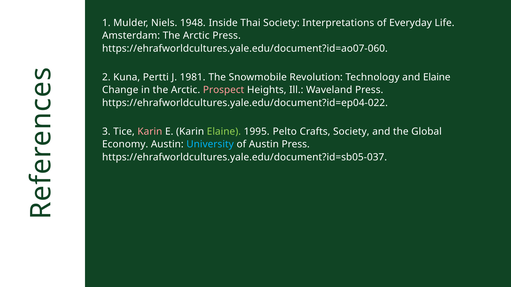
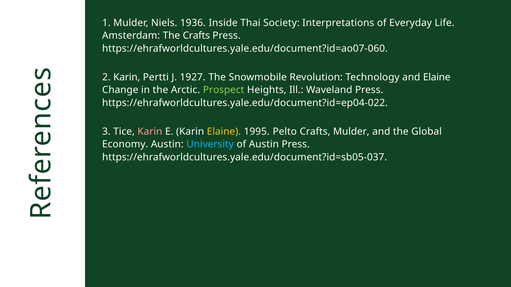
1948: 1948 -> 1936 (193, 23)
Amsterdam The Arctic: Arctic -> Crafts (196, 36)
2 Kuna: Kuna -> Karin (127, 77)
1981: 1981 -> 1927 (193, 77)
Prospect colour: pink -> light green (224, 90)
Elaine colour: light green -> yellow (224, 132)
Crafts Society: Society -> Mulder (351, 132)
